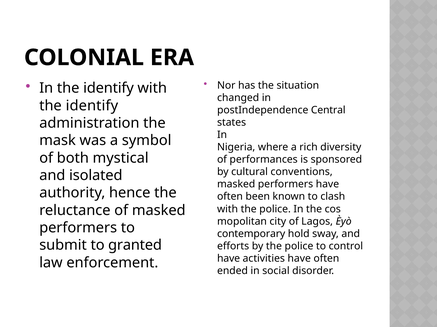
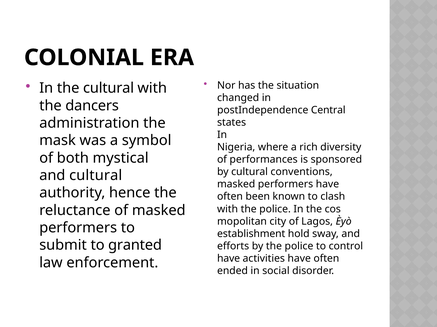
In the identify: identify -> cultural (109, 88)
identify: identify -> dancers (92, 106)
and isolated: isolated -> cultural (96, 176)
contemporary: contemporary -> establishment (251, 234)
